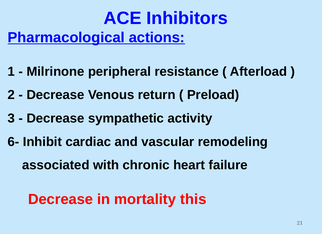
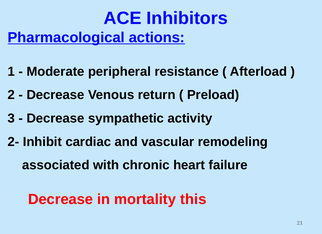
Milrinone: Milrinone -> Moderate (55, 72)
6-: 6- -> 2- (14, 142)
